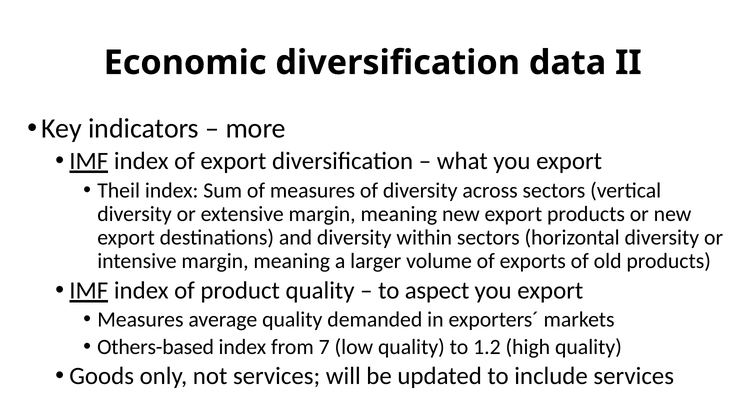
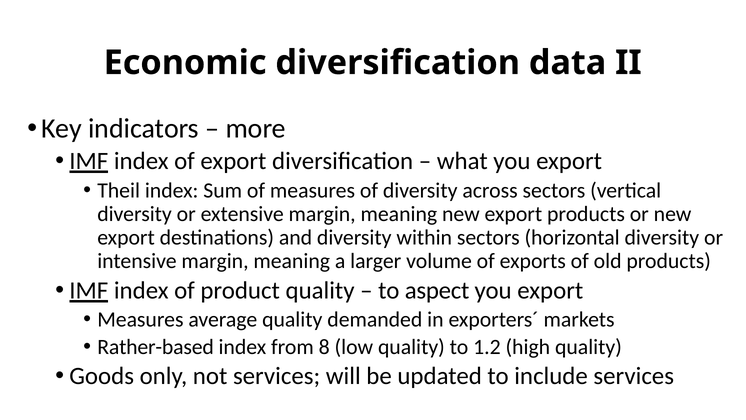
Others-based: Others-based -> Rather-based (156, 347)
7: 7 -> 8 (324, 347)
